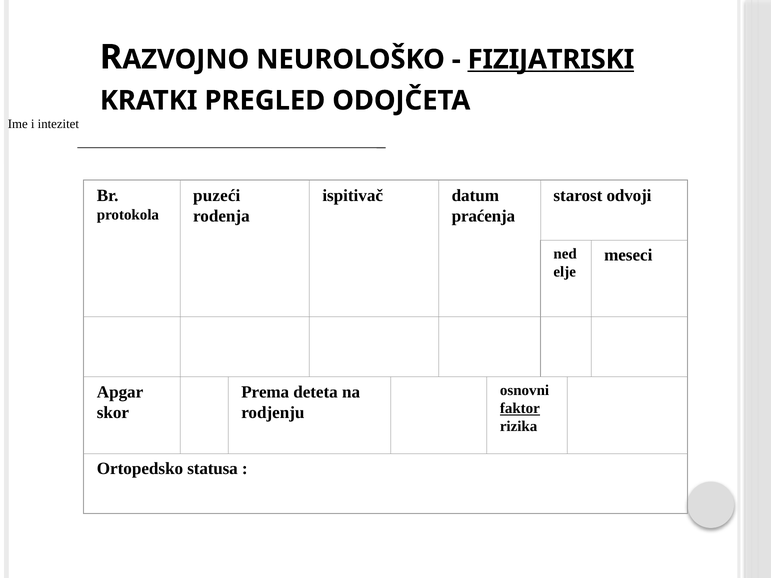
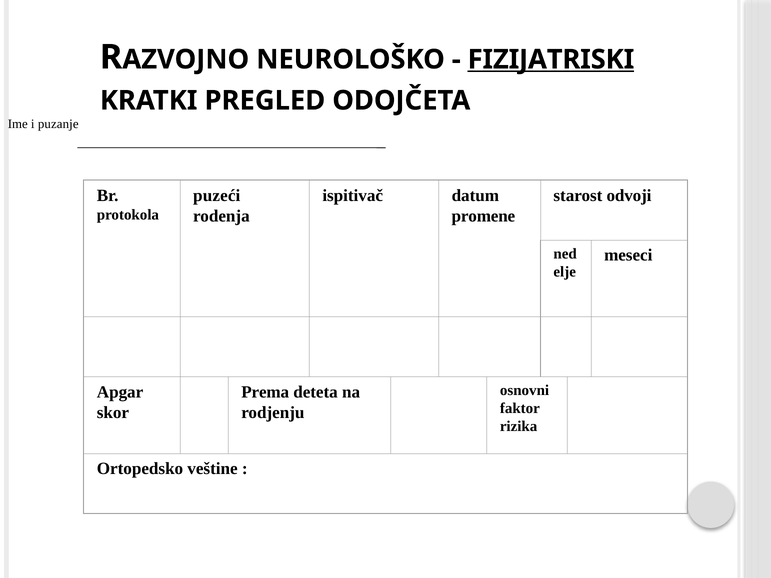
intezitet: intezitet -> puzanje (58, 124)
praćenja: praćenja -> promene (483, 216)
faktor underline: present -> none (520, 409)
statusa: statusa -> veštine (213, 469)
